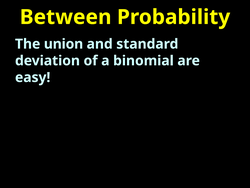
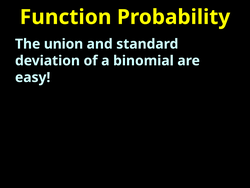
Between: Between -> Function (66, 17)
